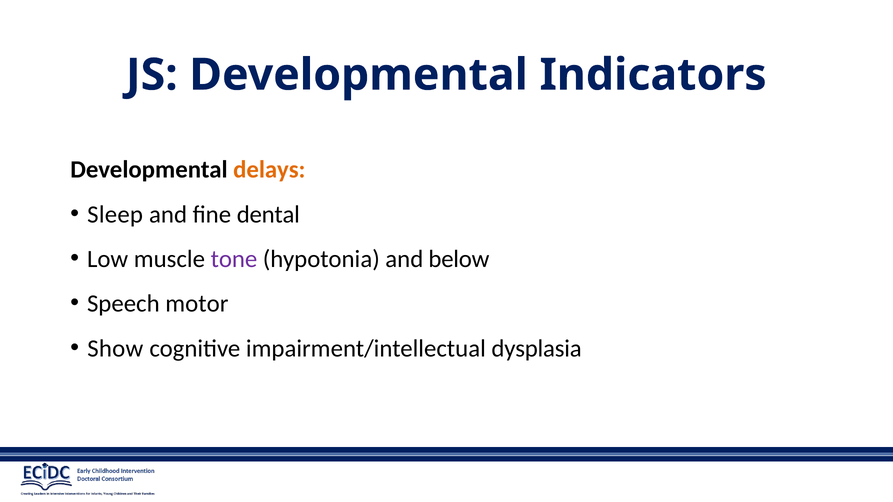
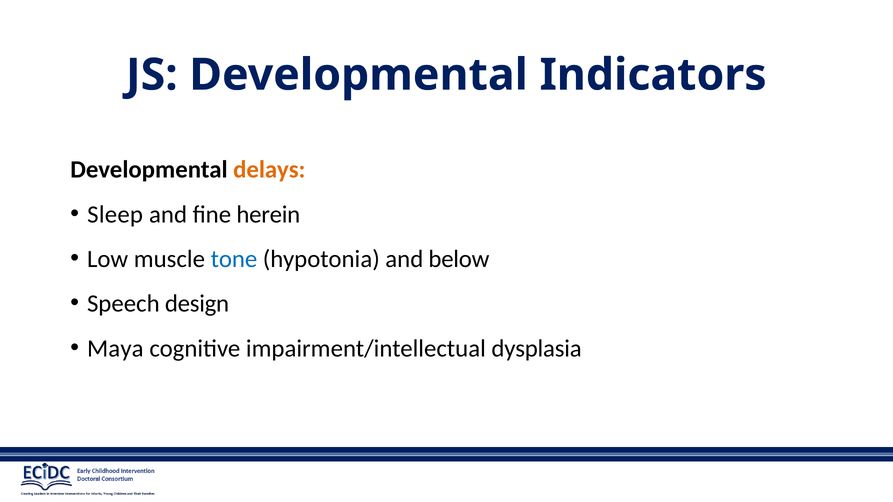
dental: dental -> herein (268, 214)
tone colour: purple -> blue (234, 259)
motor: motor -> design (197, 304)
Show: Show -> Maya (115, 349)
